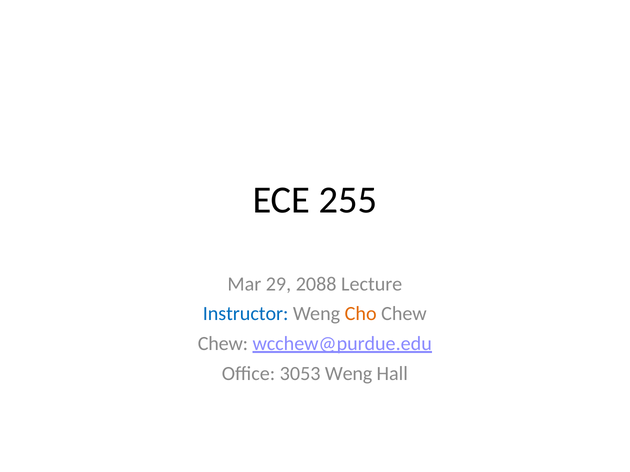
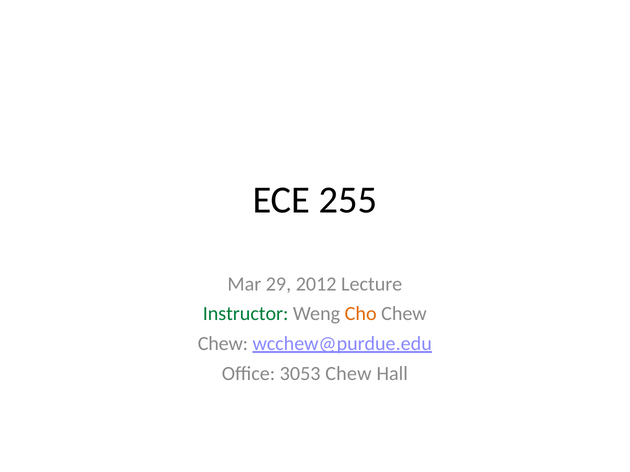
2088: 2088 -> 2012 (316, 284)
Instructor colour: blue -> green (246, 314)
3053 Weng: Weng -> Chew (348, 374)
